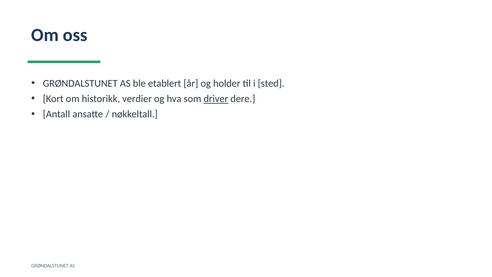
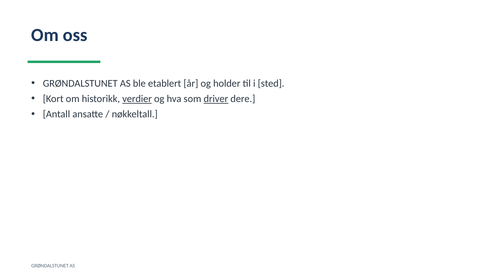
verdier underline: none -> present (137, 99)
